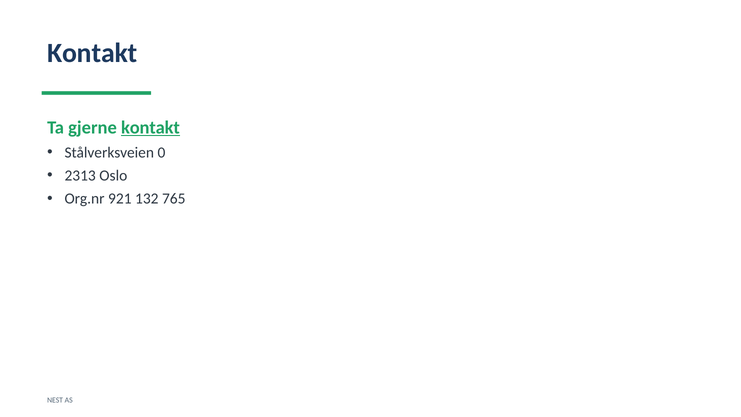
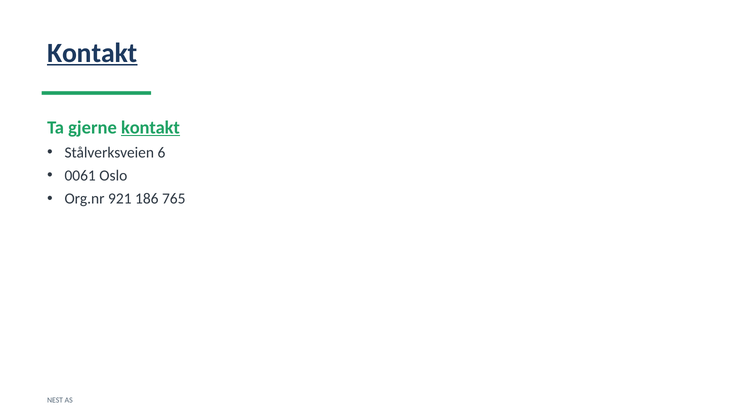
Kontakt underline: none -> present (92, 53)
0: 0 -> 6 (161, 152)
2313: 2313 -> 0061 (80, 176)
132: 132 -> 186 (147, 199)
